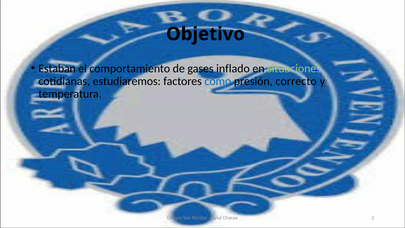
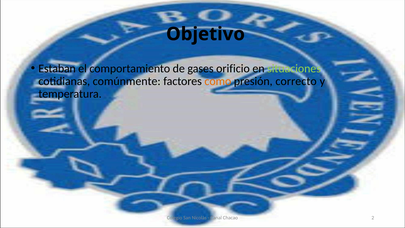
inflado: inflado -> orificio (233, 68)
estudiaremos: estudiaremos -> comúnmente (127, 81)
como colour: blue -> orange (218, 81)
